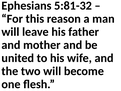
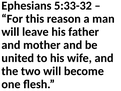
5:81-32: 5:81-32 -> 5:33-32 (73, 6)
